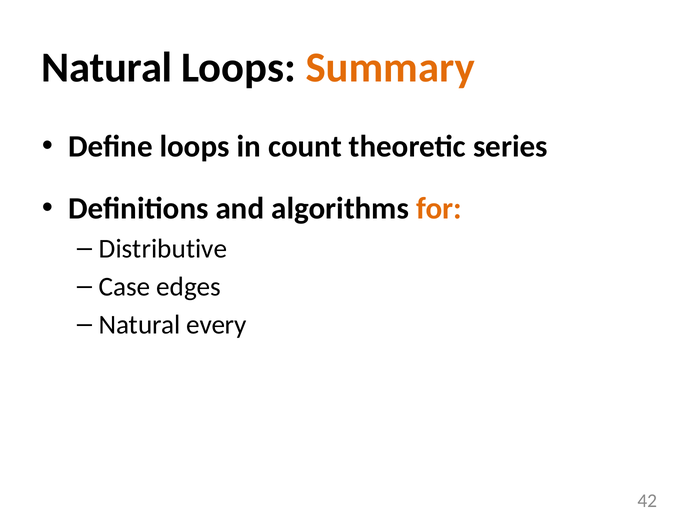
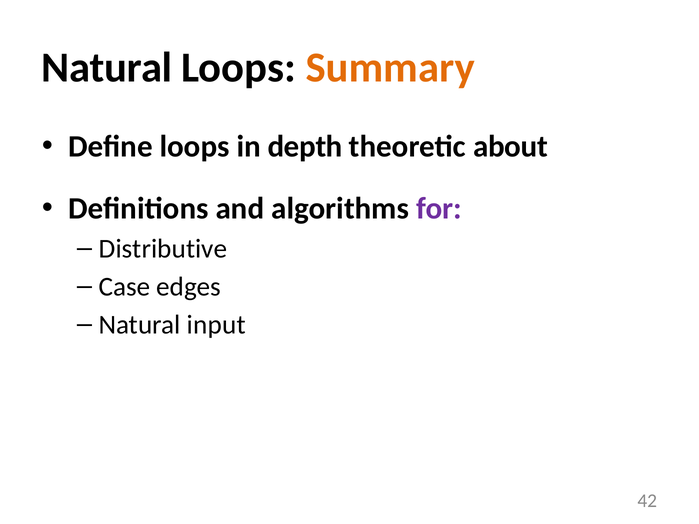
count: count -> depth (305, 147)
series: series -> about (511, 147)
for colour: orange -> purple (439, 209)
every: every -> input (216, 325)
